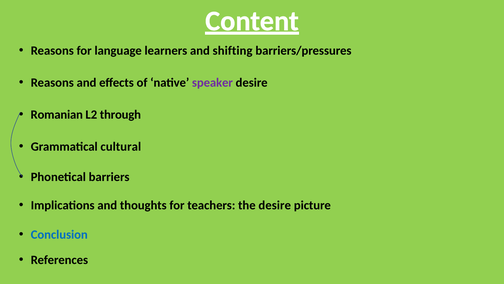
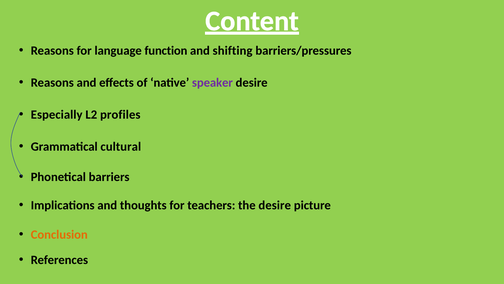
learners: learners -> function (166, 51)
Romanian: Romanian -> Especially (57, 114)
through: through -> profiles (120, 114)
Conclusion colour: blue -> orange (59, 234)
